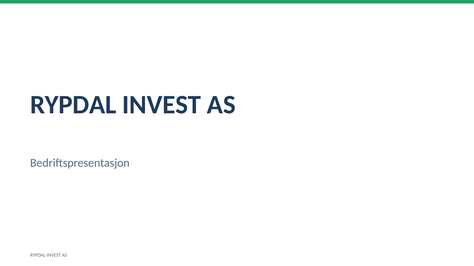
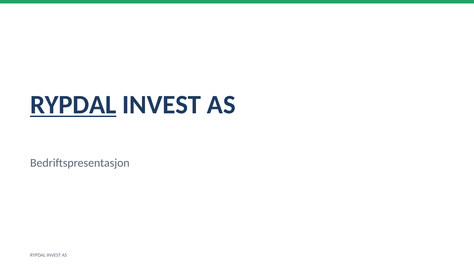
RYPDAL underline: none -> present (73, 105)
